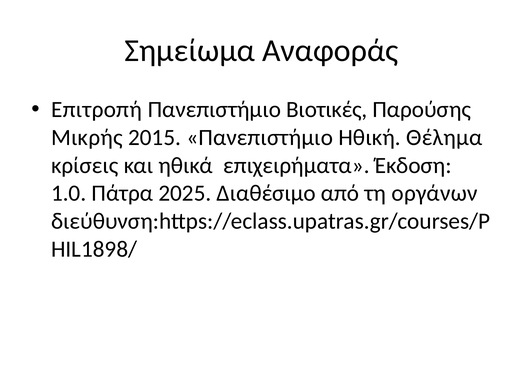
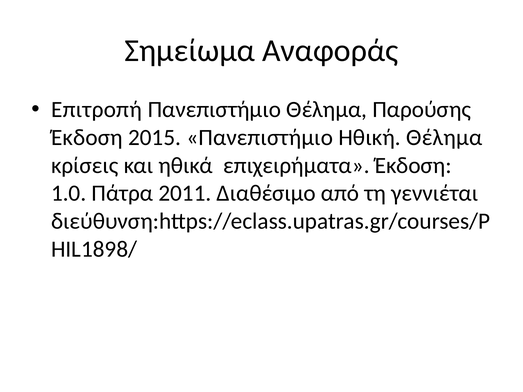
Πανεπιστήμιο Βιοτικές: Βιοτικές -> Θέλημα (327, 110)
Μικρής: Μικρής -> Έκδοση (87, 138)
2025: 2025 -> 2011 (185, 193)
οργάνων: οργάνων -> γεννιέται (435, 193)
